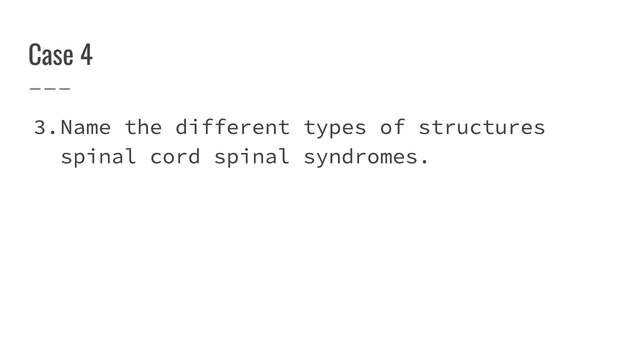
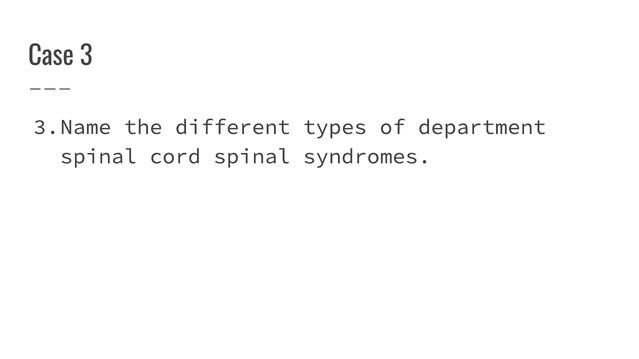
4: 4 -> 3 (86, 57)
structures: structures -> department (482, 127)
